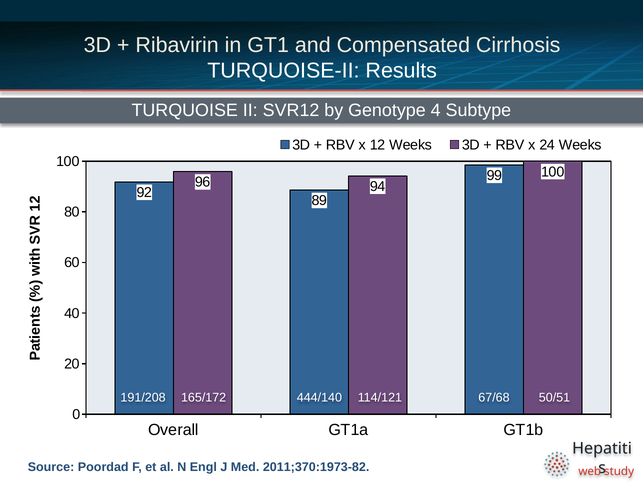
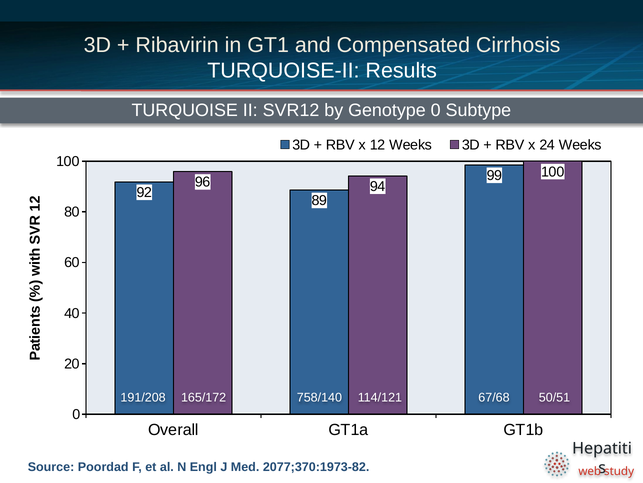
Genotype 4: 4 -> 0 (436, 110)
444/140: 444/140 -> 758/140 (319, 397)
2011;370:1973-82: 2011;370:1973-82 -> 2077;370:1973-82 (316, 466)
